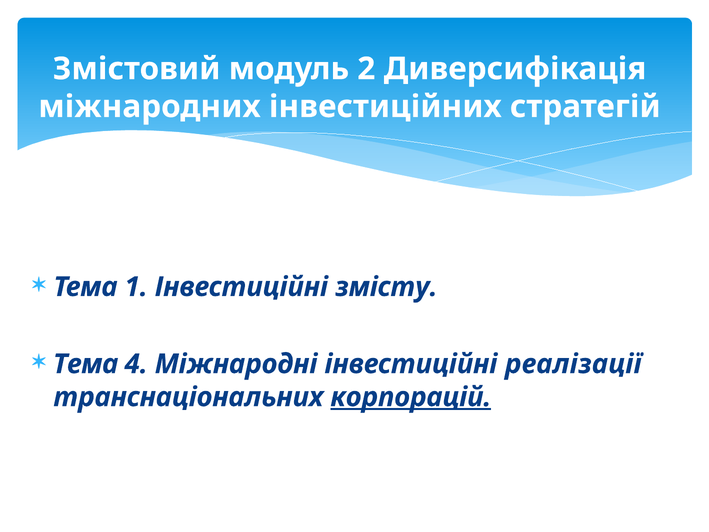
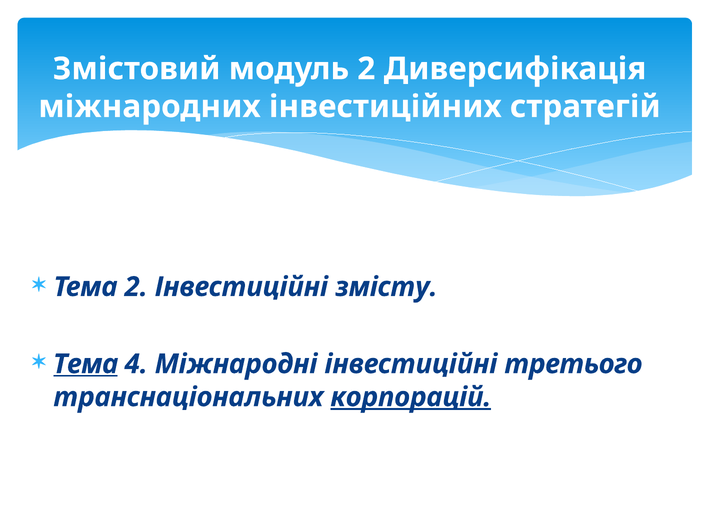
Тема 1: 1 -> 2 (136, 287)
Тема underline: none -> present (86, 364)
реалізації: реалізації -> третього (573, 364)
